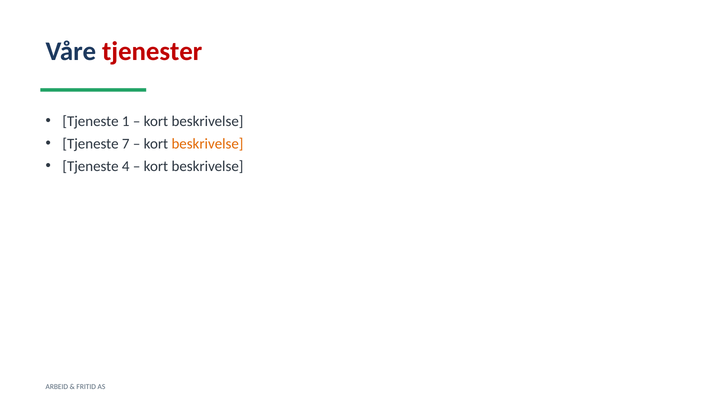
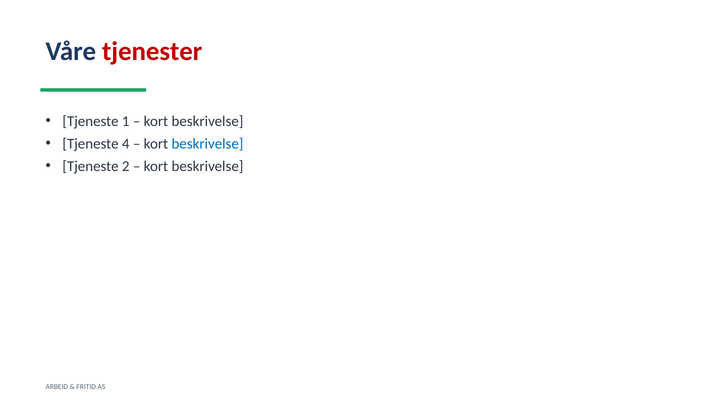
7: 7 -> 4 (126, 144)
beskrivelse colour: orange -> blue (207, 144)
4: 4 -> 2 (126, 166)
